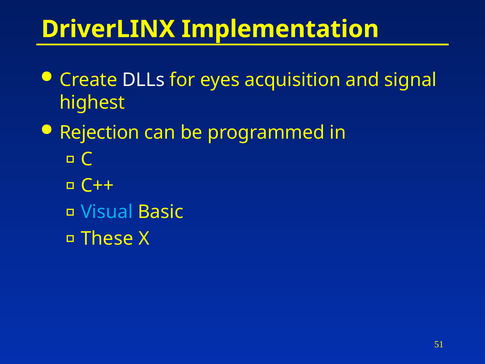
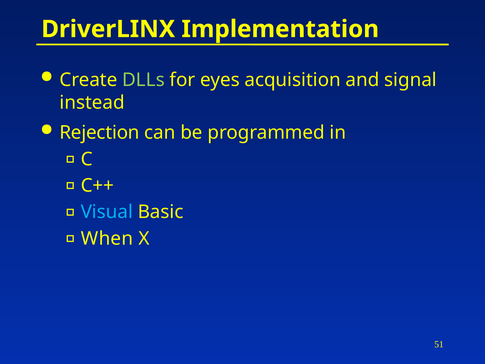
DLLs colour: white -> light green (143, 80)
highest: highest -> instead (92, 102)
These: These -> When (107, 238)
